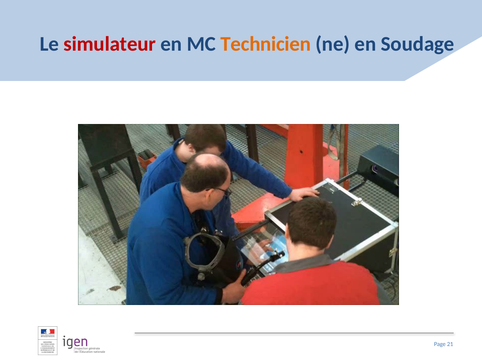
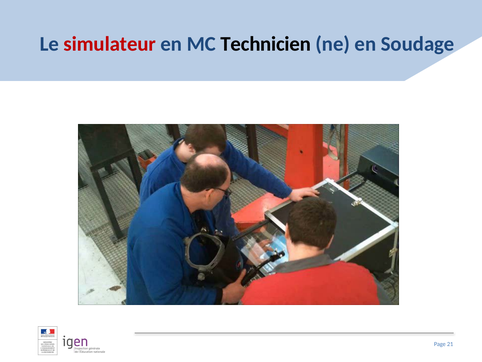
Technicien colour: orange -> black (266, 44)
